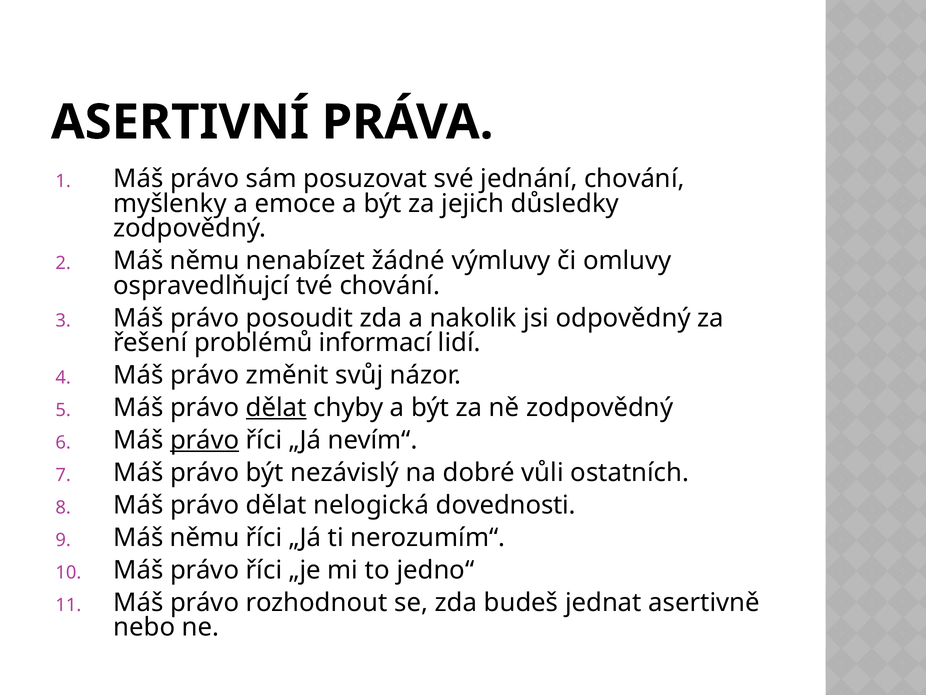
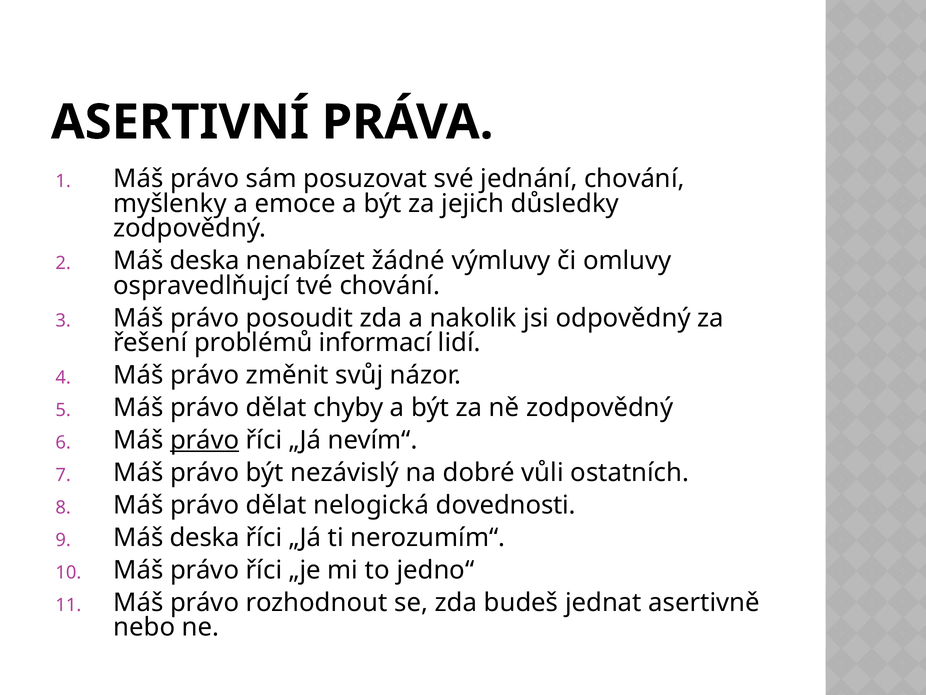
němu: němu -> deska (205, 261)
dělat underline: present -> none (276, 407)
němu: němu -> deska (205, 537)
